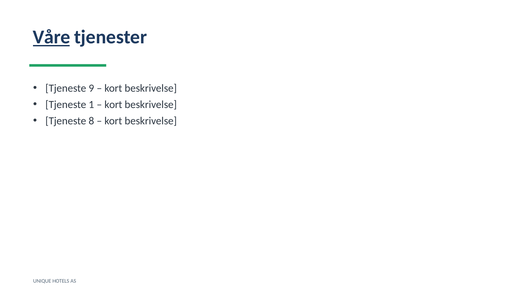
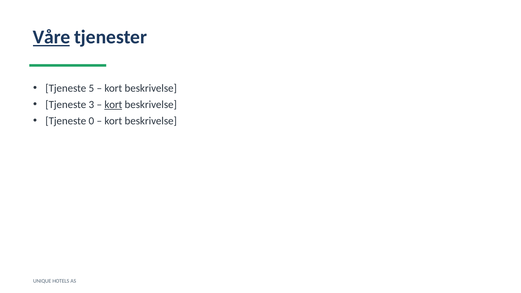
9: 9 -> 5 (91, 88)
1: 1 -> 3 (91, 105)
kort underline: none -> present (113, 105)
8: 8 -> 0 (91, 121)
